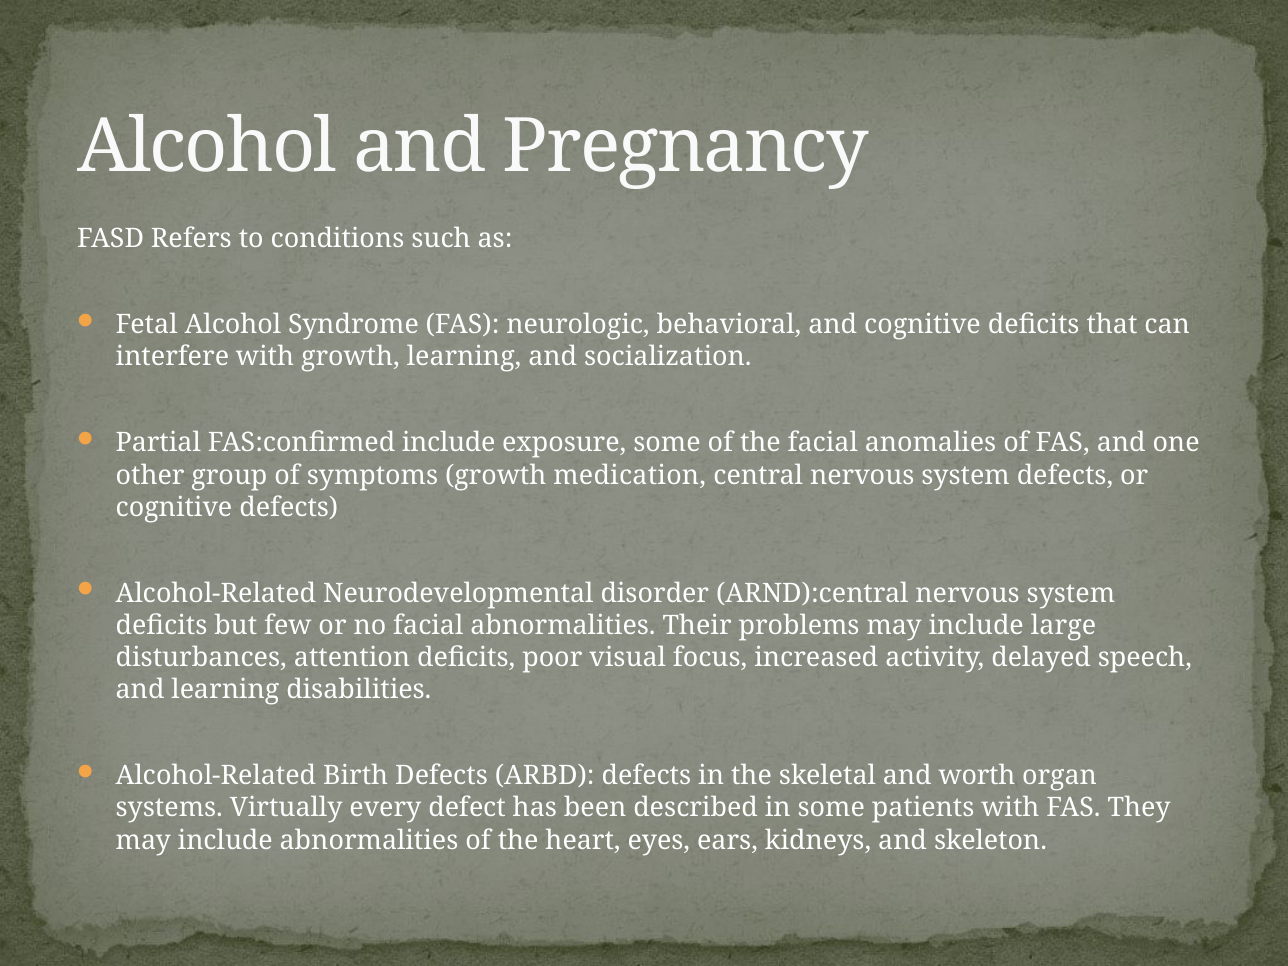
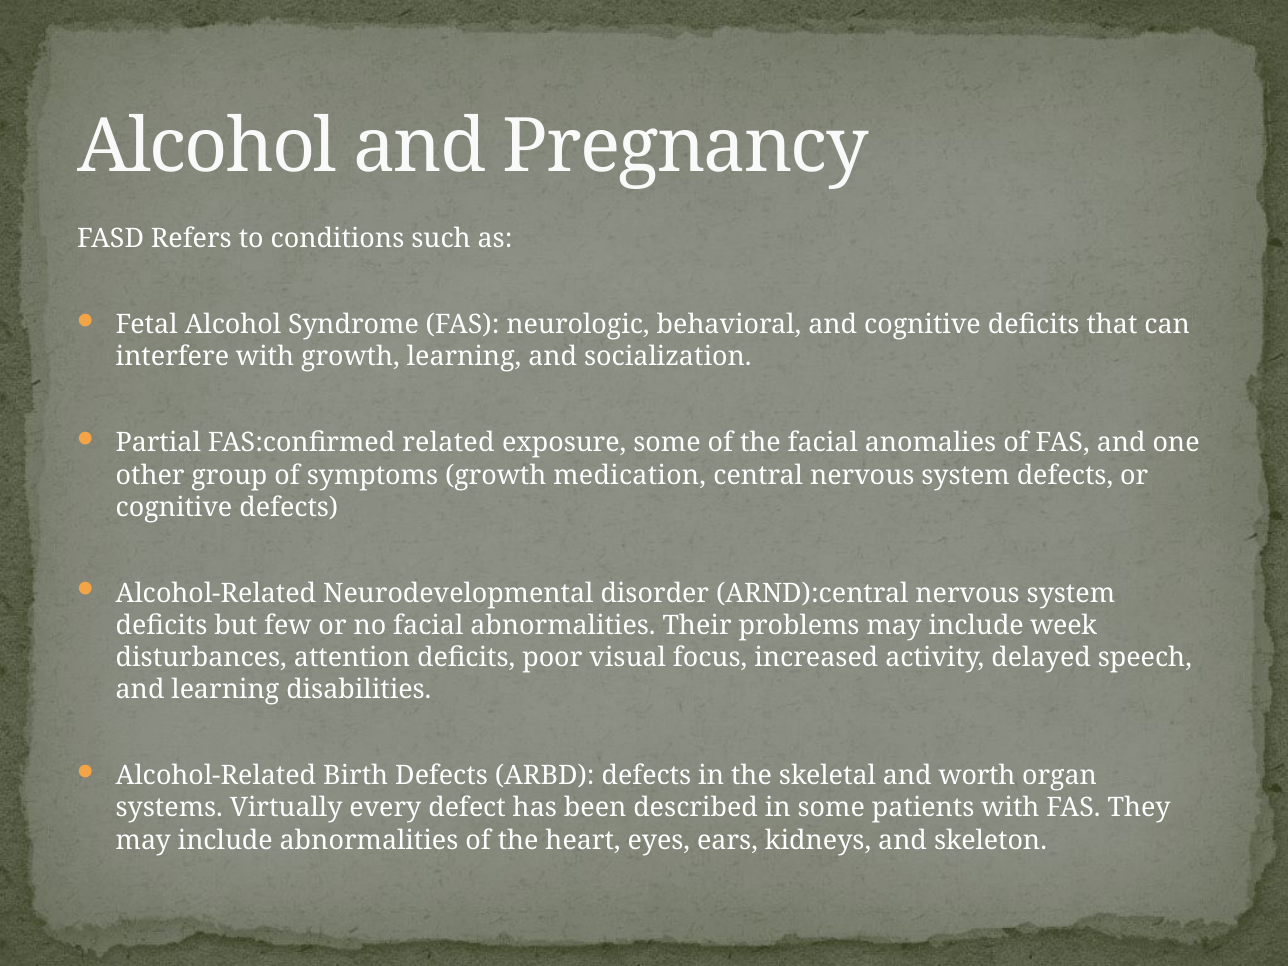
FAS:confirmed include: include -> related (448, 443)
large: large -> week (1064, 625)
